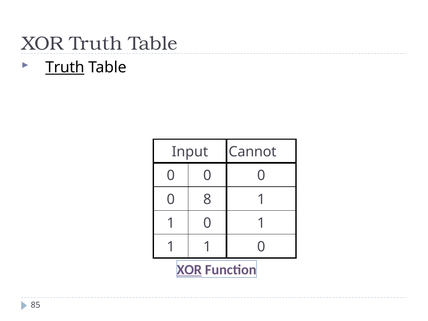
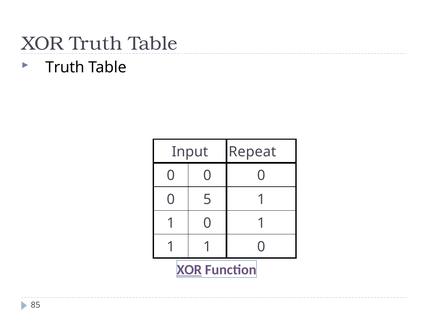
Truth underline: present -> none (65, 67)
Cannot: Cannot -> Repeat (252, 152)
8: 8 -> 5 (207, 199)
